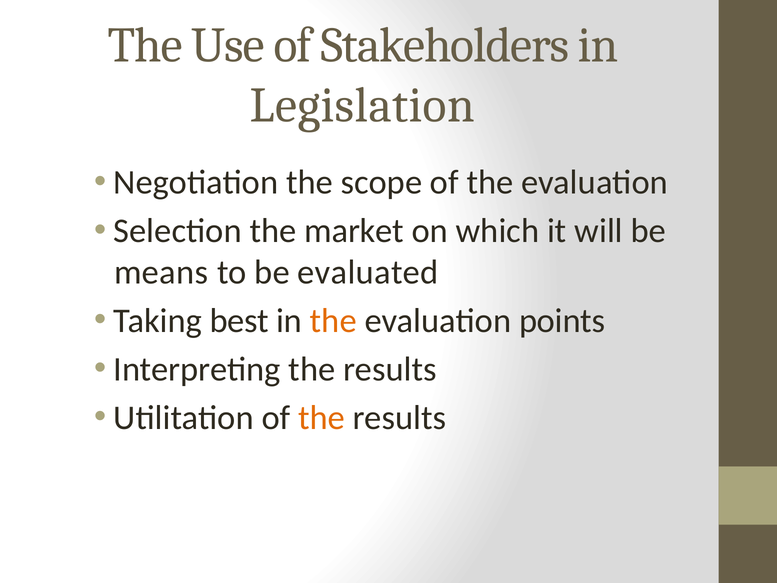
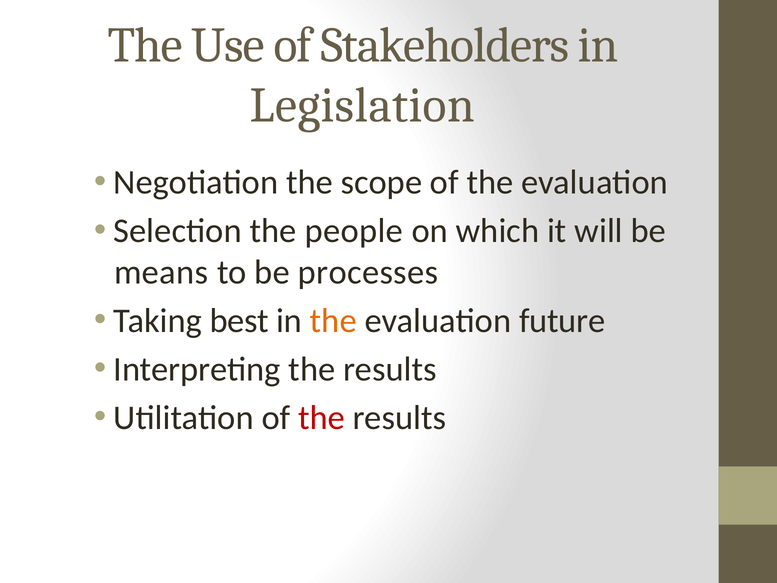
market: market -> people (354, 231)
evaluated: evaluated -> processes (368, 272)
points: points -> future (562, 321)
the colour: orange -> red (322, 418)
